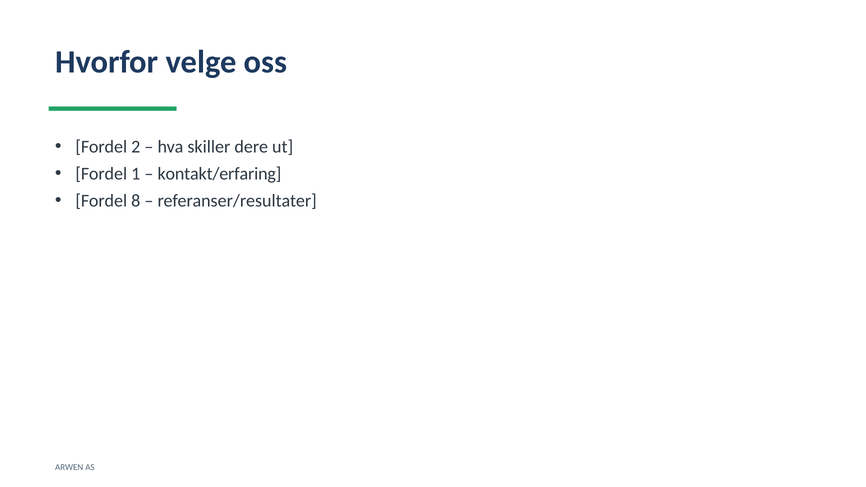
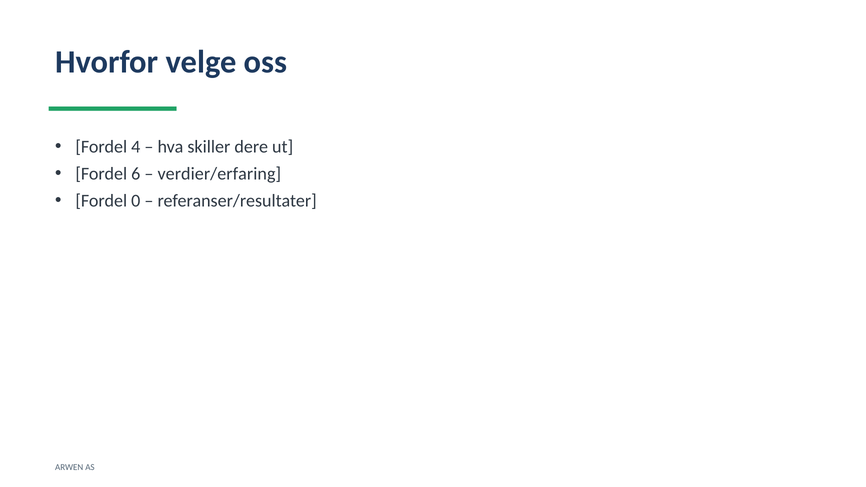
2: 2 -> 4 (136, 147)
1: 1 -> 6 (136, 174)
kontakt/erfaring: kontakt/erfaring -> verdier/erfaring (219, 174)
8: 8 -> 0 (136, 201)
